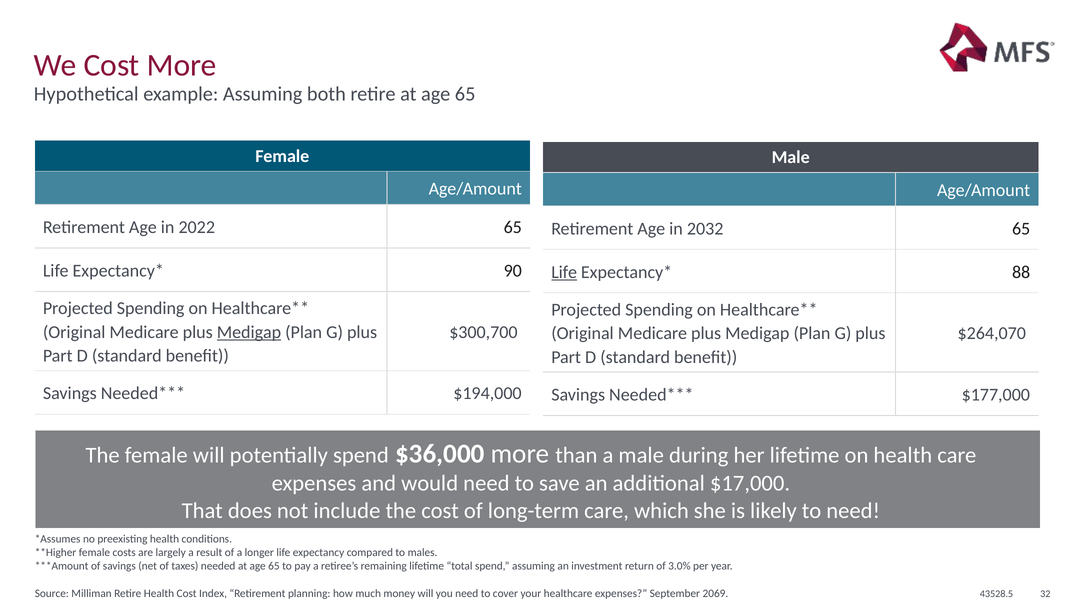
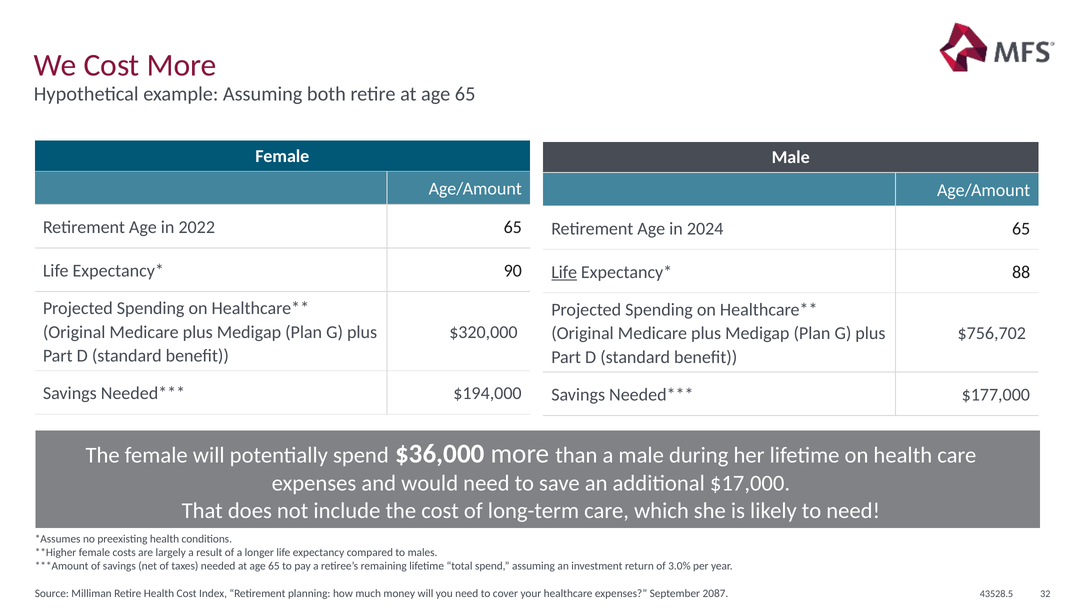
2032: 2032 -> 2024 (705, 228)
Medigap underline: present -> none (249, 332)
$300,700: $300,700 -> $320,000 (483, 332)
$264,070: $264,070 -> $756,702 (992, 333)
2069: 2069 -> 2087 (715, 593)
